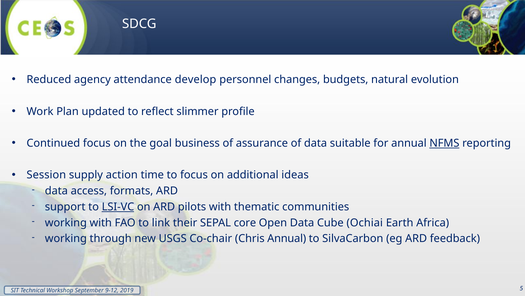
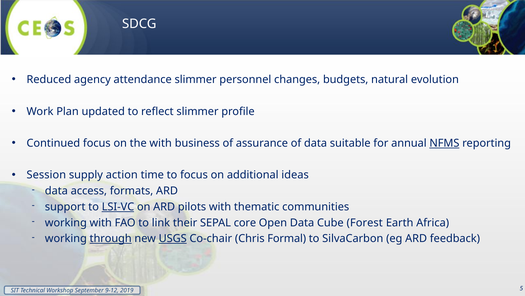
attendance develop: develop -> slimmer (196, 79)
the goal: goal -> with (161, 143)
Ochiai: Ochiai -> Forest (365, 222)
through underline: none -> present (111, 238)
USGS underline: none -> present (173, 238)
Chris Annual: Annual -> Formal (287, 238)
